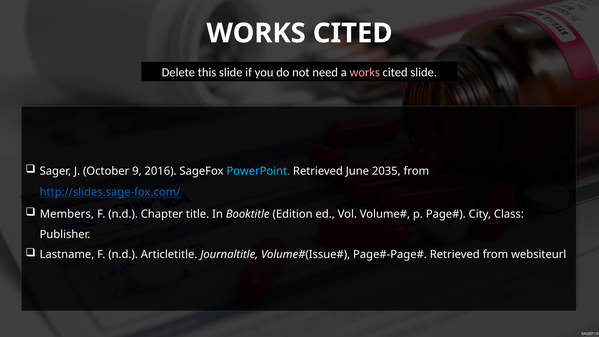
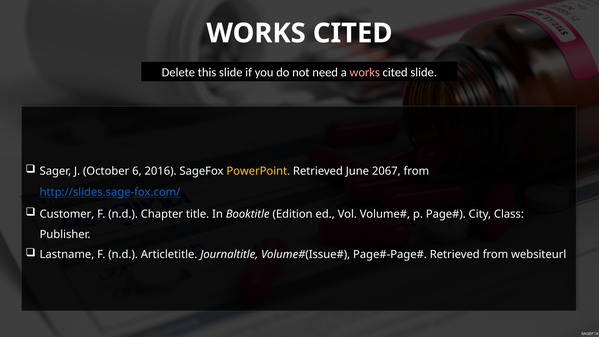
9: 9 -> 6 (137, 171)
PowerPoint colour: light blue -> yellow (258, 171)
2035: 2035 -> 2067 (386, 171)
Members: Members -> Customer (67, 214)
